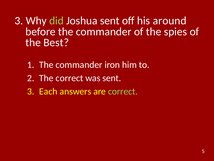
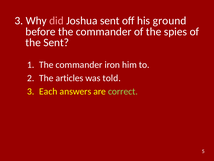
did colour: light green -> pink (56, 21)
around: around -> ground (170, 21)
the Best: Best -> Sent (56, 42)
The correct: correct -> articles (69, 78)
was sent: sent -> told (112, 78)
